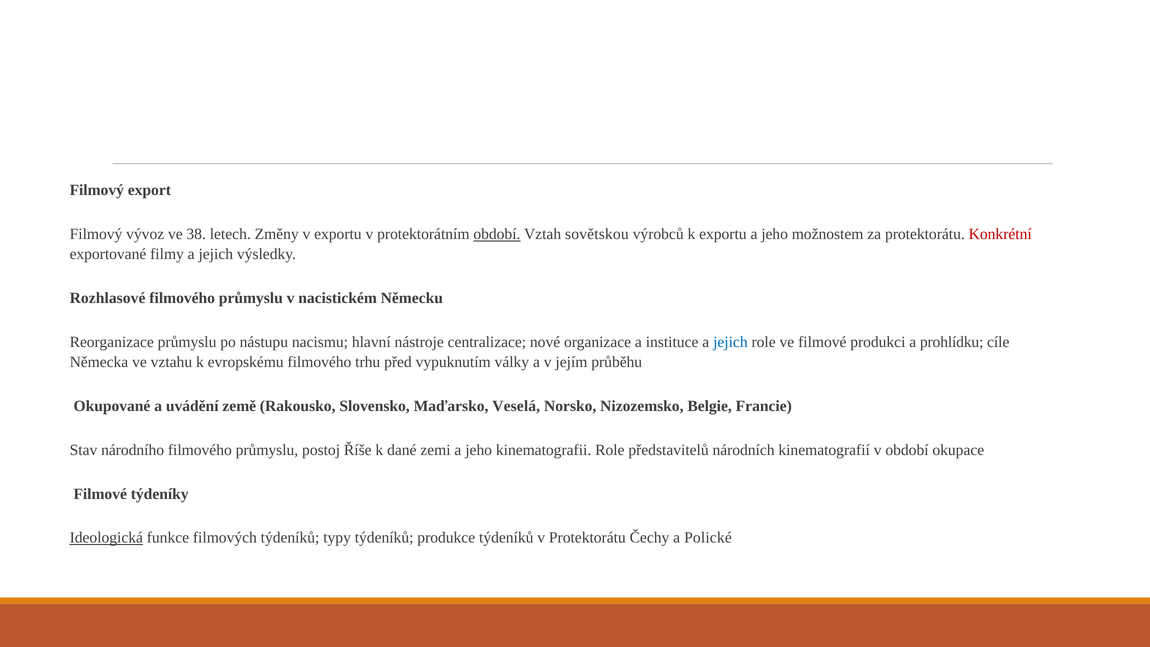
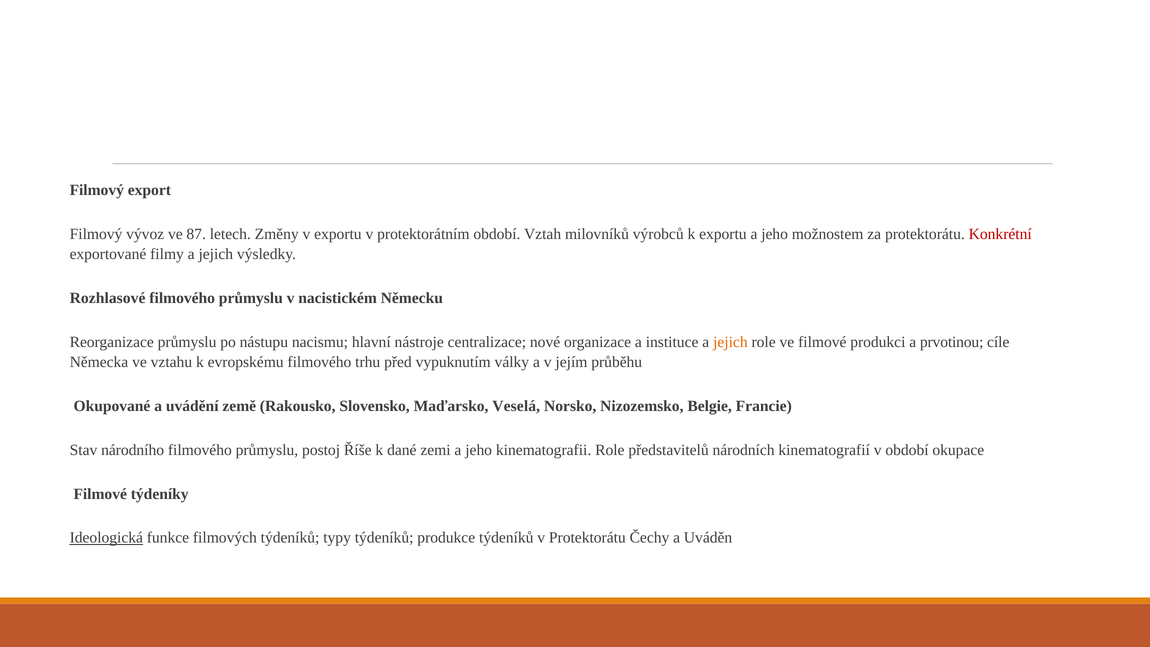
38: 38 -> 87 (196, 234)
období underline: present -> none (497, 234)
sovětskou: sovětskou -> milovníků (597, 234)
jejich colour: blue -> orange (730, 342)
prohlídku: prohlídku -> prvotinou (952, 342)
Polické: Polické -> Uváděn (708, 538)
